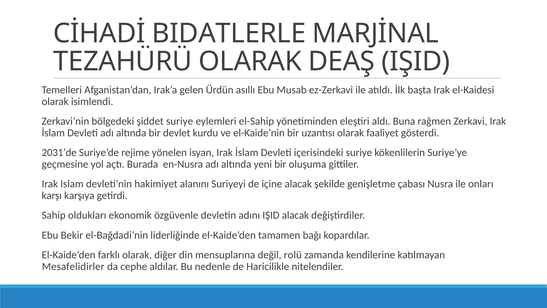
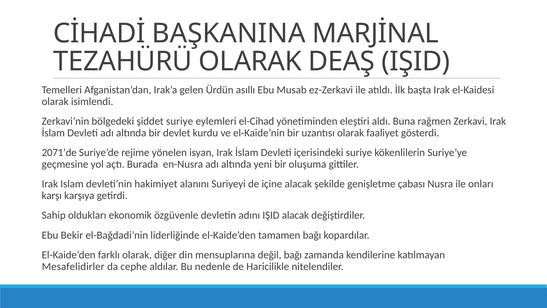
BIDATLERLE: BIDATLERLE -> BAŞKANINA (229, 33)
el-Sahip: el-Sahip -> el-Cihad (257, 121)
2031’de: 2031’de -> 2071’de (59, 152)
değil rolü: rolü -> bağı (293, 255)
